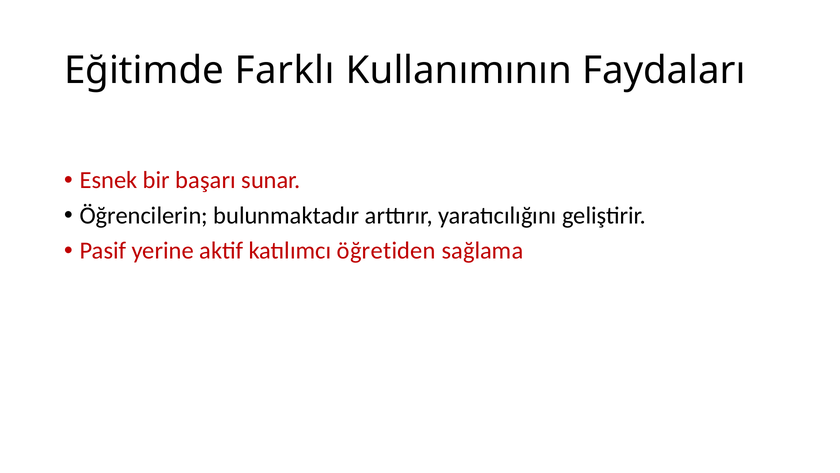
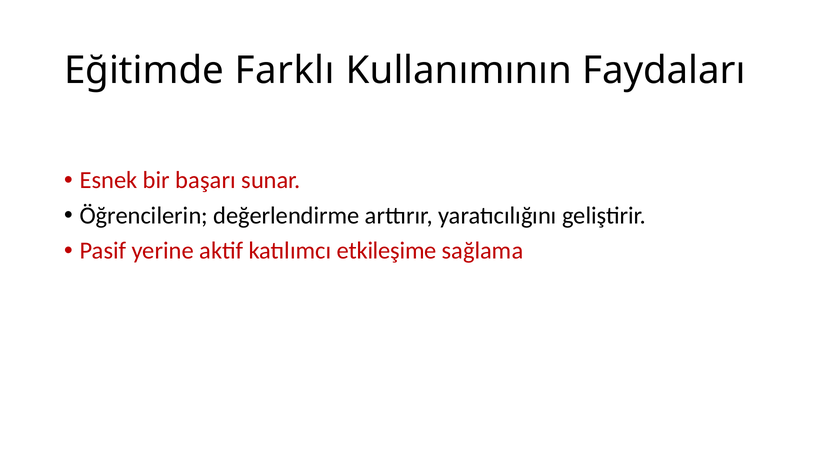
bulunmaktadır: bulunmaktadır -> değerlendirme (286, 215)
öğretiden: öğretiden -> etkileşime (387, 251)
